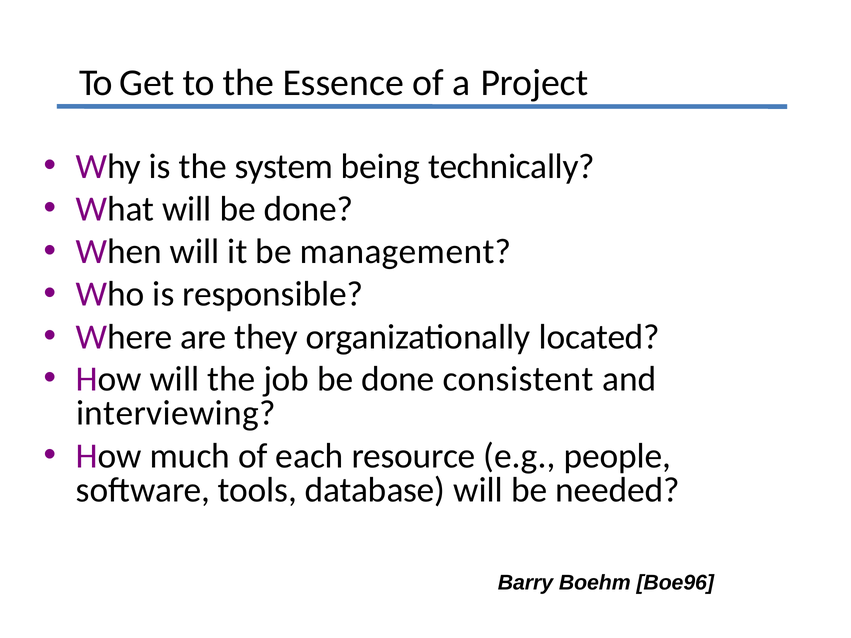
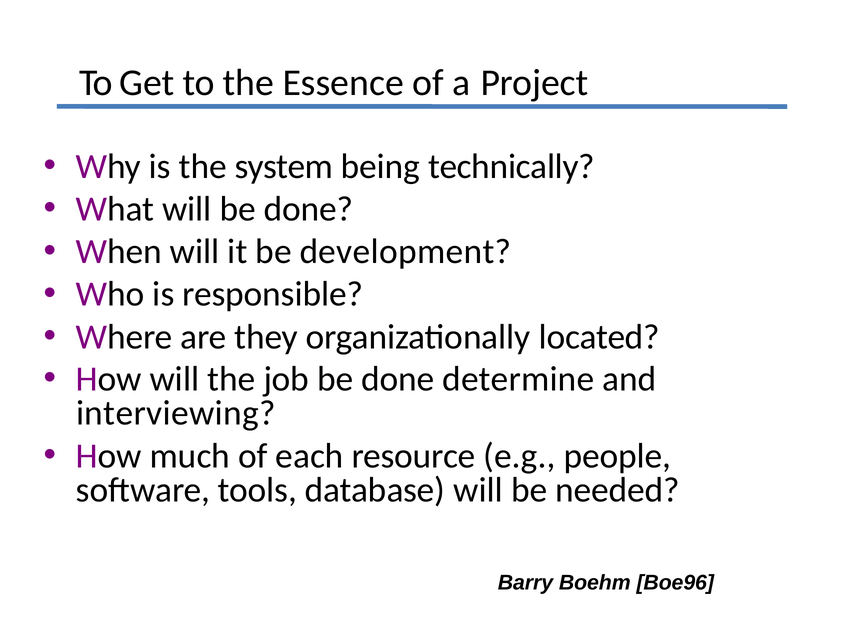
management: management -> development (405, 252)
consistent: consistent -> determine (518, 379)
